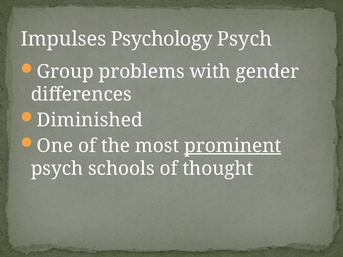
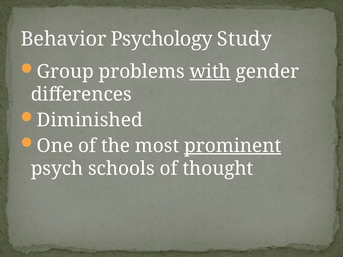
Impulses: Impulses -> Behavior (63, 39)
Psychology Psych: Psych -> Study (244, 39)
with underline: none -> present (210, 72)
